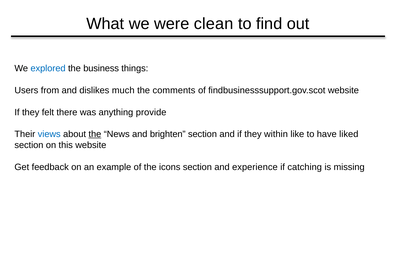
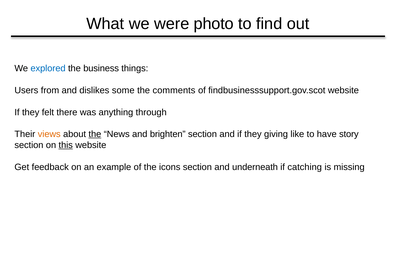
clean: clean -> photo (214, 24)
much: much -> some (123, 90)
provide: provide -> through (151, 112)
views colour: blue -> orange (49, 134)
within: within -> giving (276, 134)
liked: liked -> story (349, 134)
this underline: none -> present (66, 145)
experience: experience -> underneath (255, 167)
